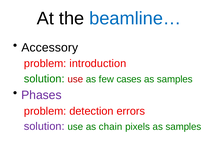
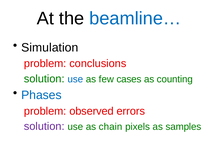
Accessory: Accessory -> Simulation (50, 47)
introduction: introduction -> conclusions (98, 63)
use colour: red -> blue (75, 79)
samples: samples -> counting (175, 79)
Phases colour: purple -> blue (41, 95)
detection: detection -> observed (92, 111)
